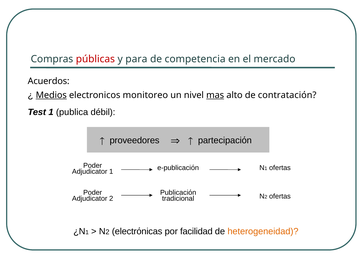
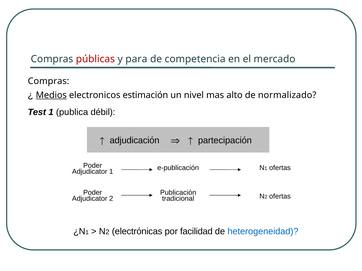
Acuerdos: Acuerdos -> Compras (49, 81)
monitoreo: monitoreo -> estimaciόn (145, 95)
mas underline: present -> none (215, 95)
contrataciόn: contrataciόn -> normalizado (287, 95)
proveedores: proveedores -> adjudicaciόn (135, 141)
heterogeneidad colour: orange -> blue (263, 232)
